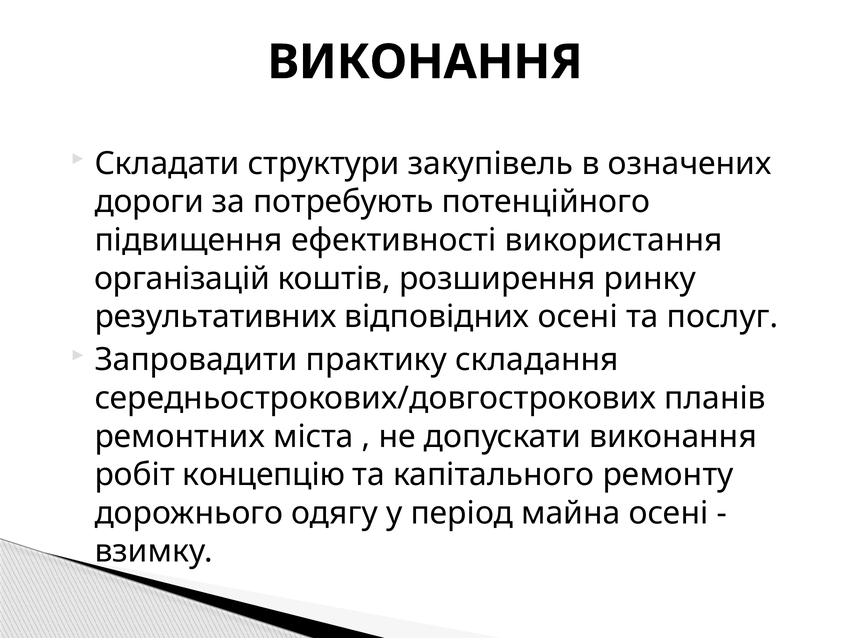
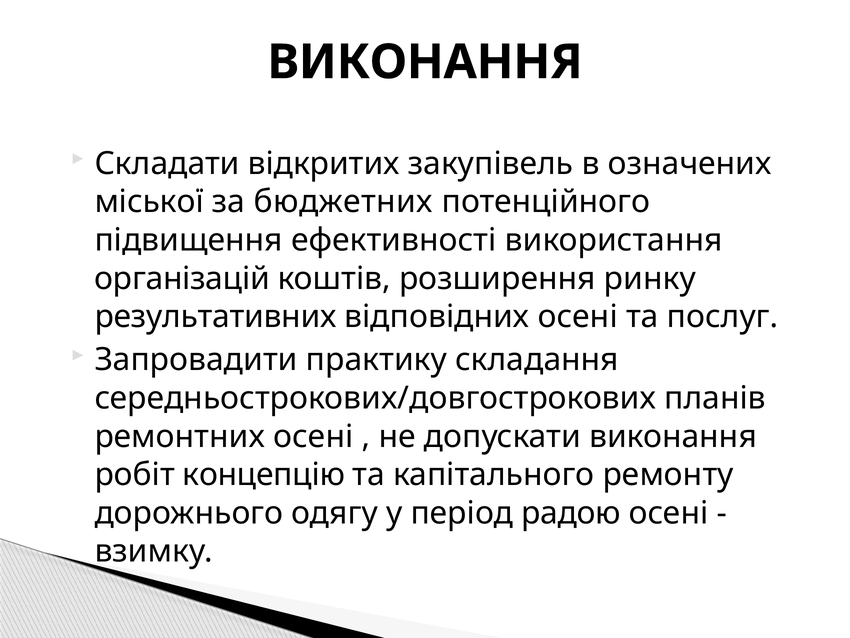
структури: структури -> відкритих (324, 163)
дороги: дороги -> міської (149, 202)
потребують: потребують -> бюджетних (343, 202)
ремонтних міста: міста -> осені (313, 436)
майна: майна -> радою (571, 513)
